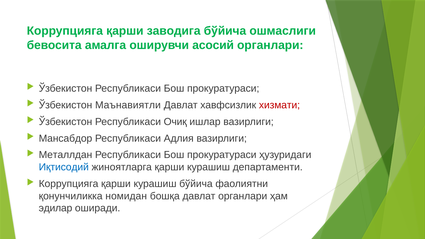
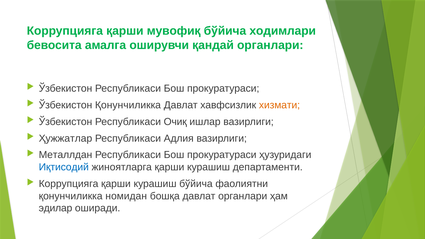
заводига: заводига -> мувофиқ (174, 31)
ошмаслиги: ошмаслиги -> ходимлари (283, 31)
асосий: асосий -> қандай (213, 45)
Ўзбекистон Маънавиятли: Маънавиятли -> Қонунчиликка (128, 105)
хизмати colour: red -> orange (280, 105)
Мансабдор: Мансабдор -> Ҳужжатлар (65, 138)
